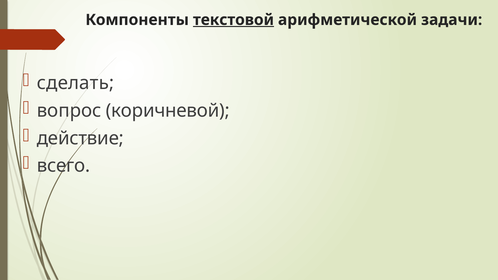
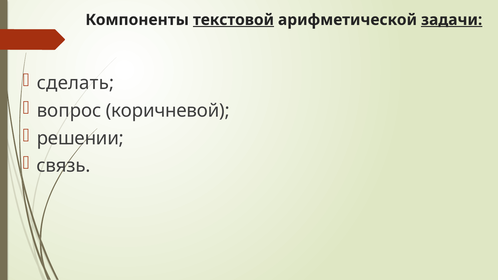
задачи underline: none -> present (452, 20)
действие: действие -> решении (80, 138)
всего: всего -> связь (63, 166)
